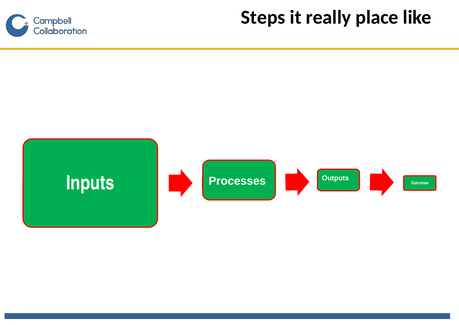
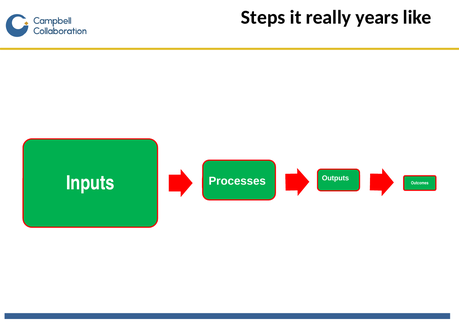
place: place -> years (377, 17)
